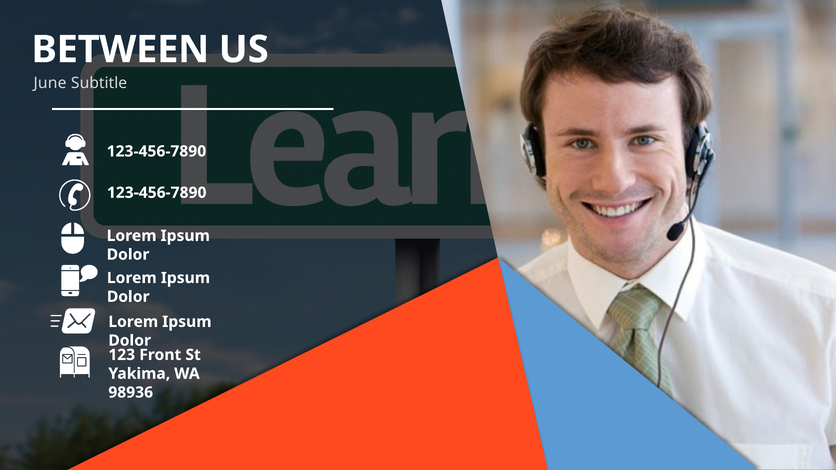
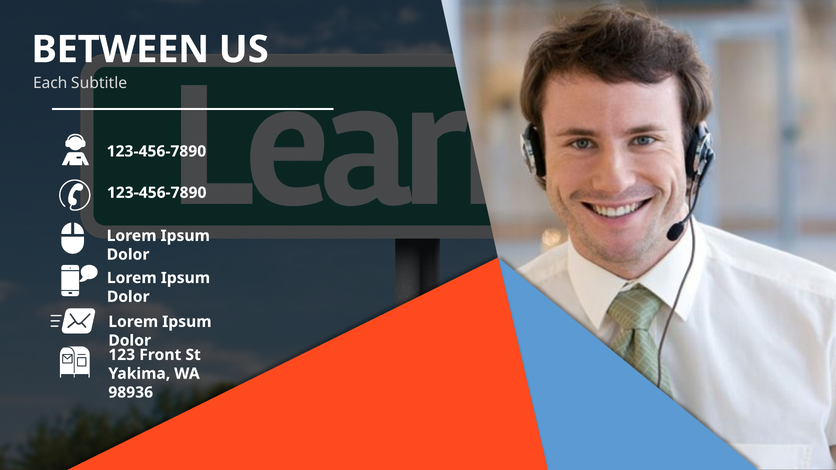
June: June -> Each (50, 83)
